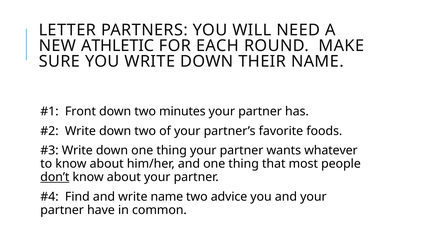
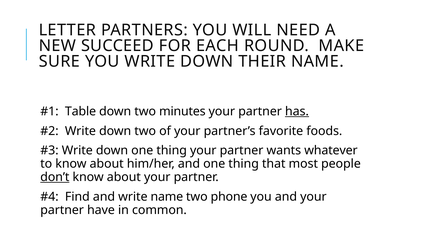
ATHLETIC: ATHLETIC -> SUCCEED (117, 46)
Front: Front -> Table (81, 111)
has underline: none -> present (297, 111)
advice: advice -> phone (229, 197)
